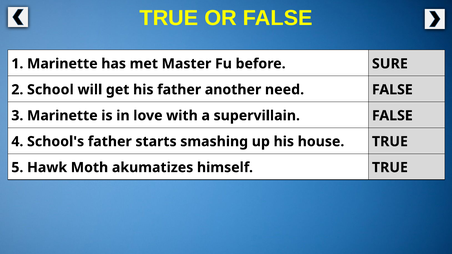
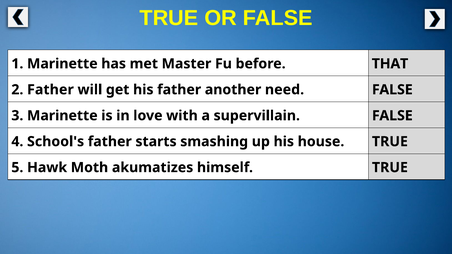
SURE: SURE -> THAT (390, 64)
2 School: School -> Father (50, 90)
